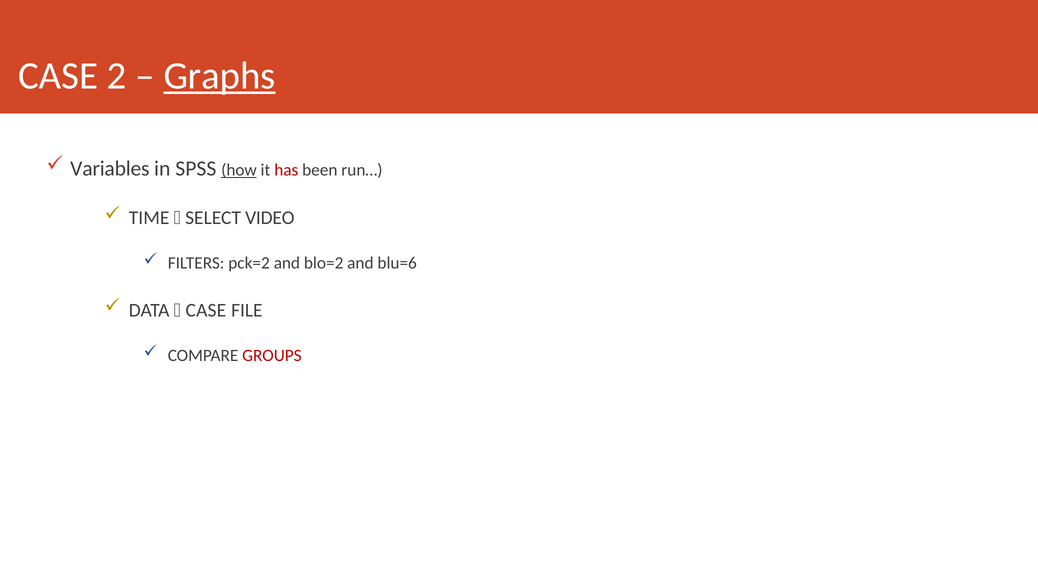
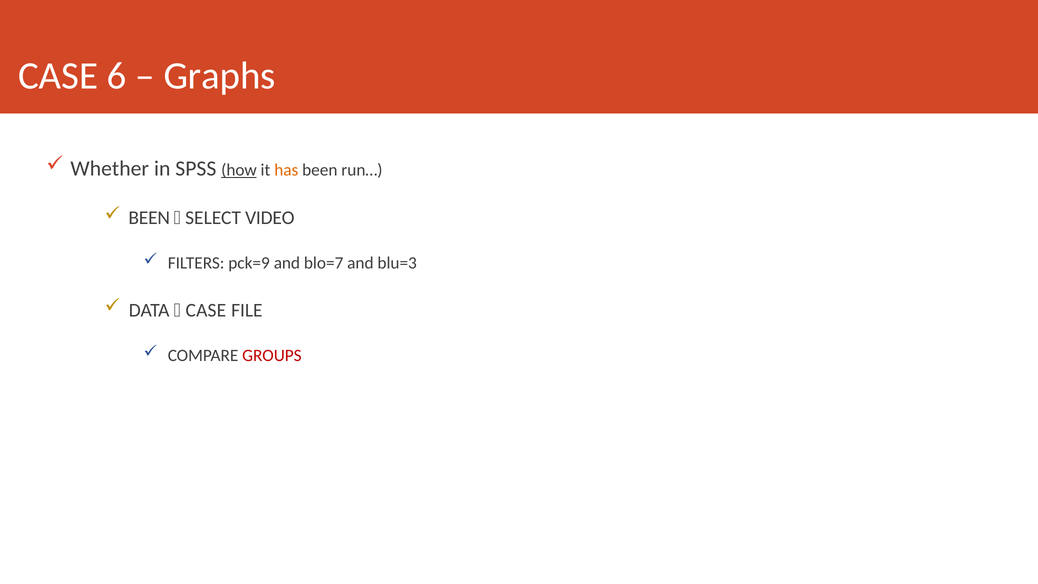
2: 2 -> 6 (117, 76)
Graphs underline: present -> none (220, 76)
Variables: Variables -> Whether (110, 169)
has colour: red -> orange (286, 170)
TIME: TIME -> BEEN (149, 218)
pck=2: pck=2 -> pck=9 (249, 263)
blo=2: blo=2 -> blo=7 (324, 263)
blu=6: blu=6 -> blu=3 (397, 263)
